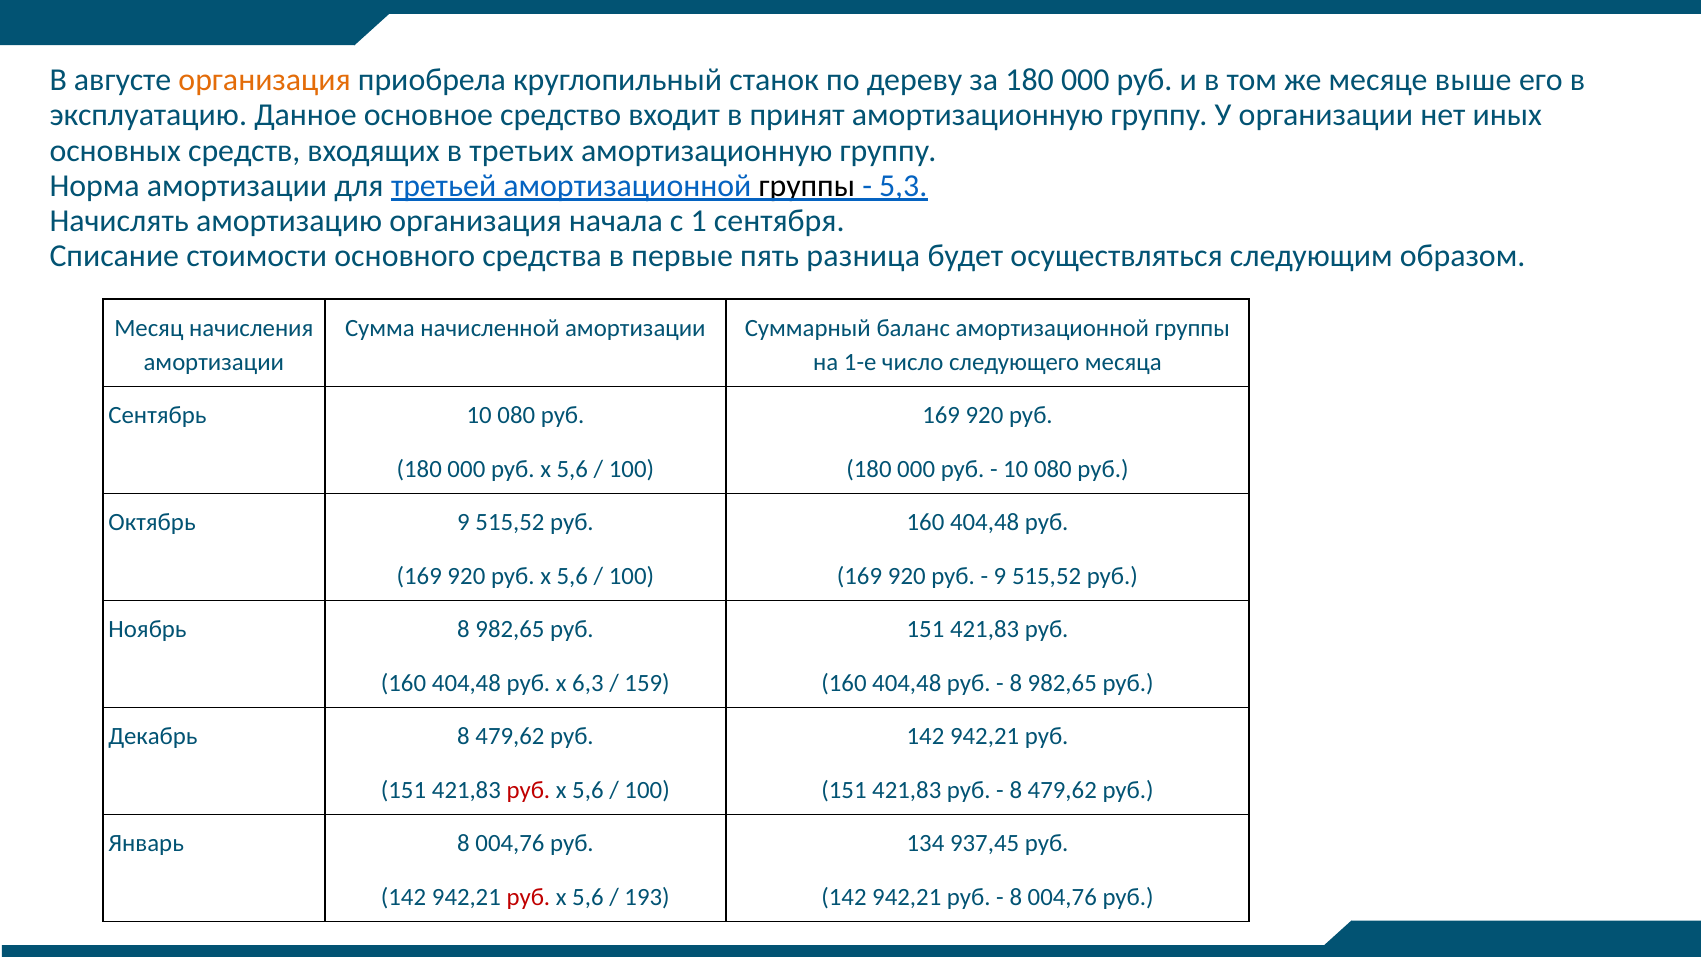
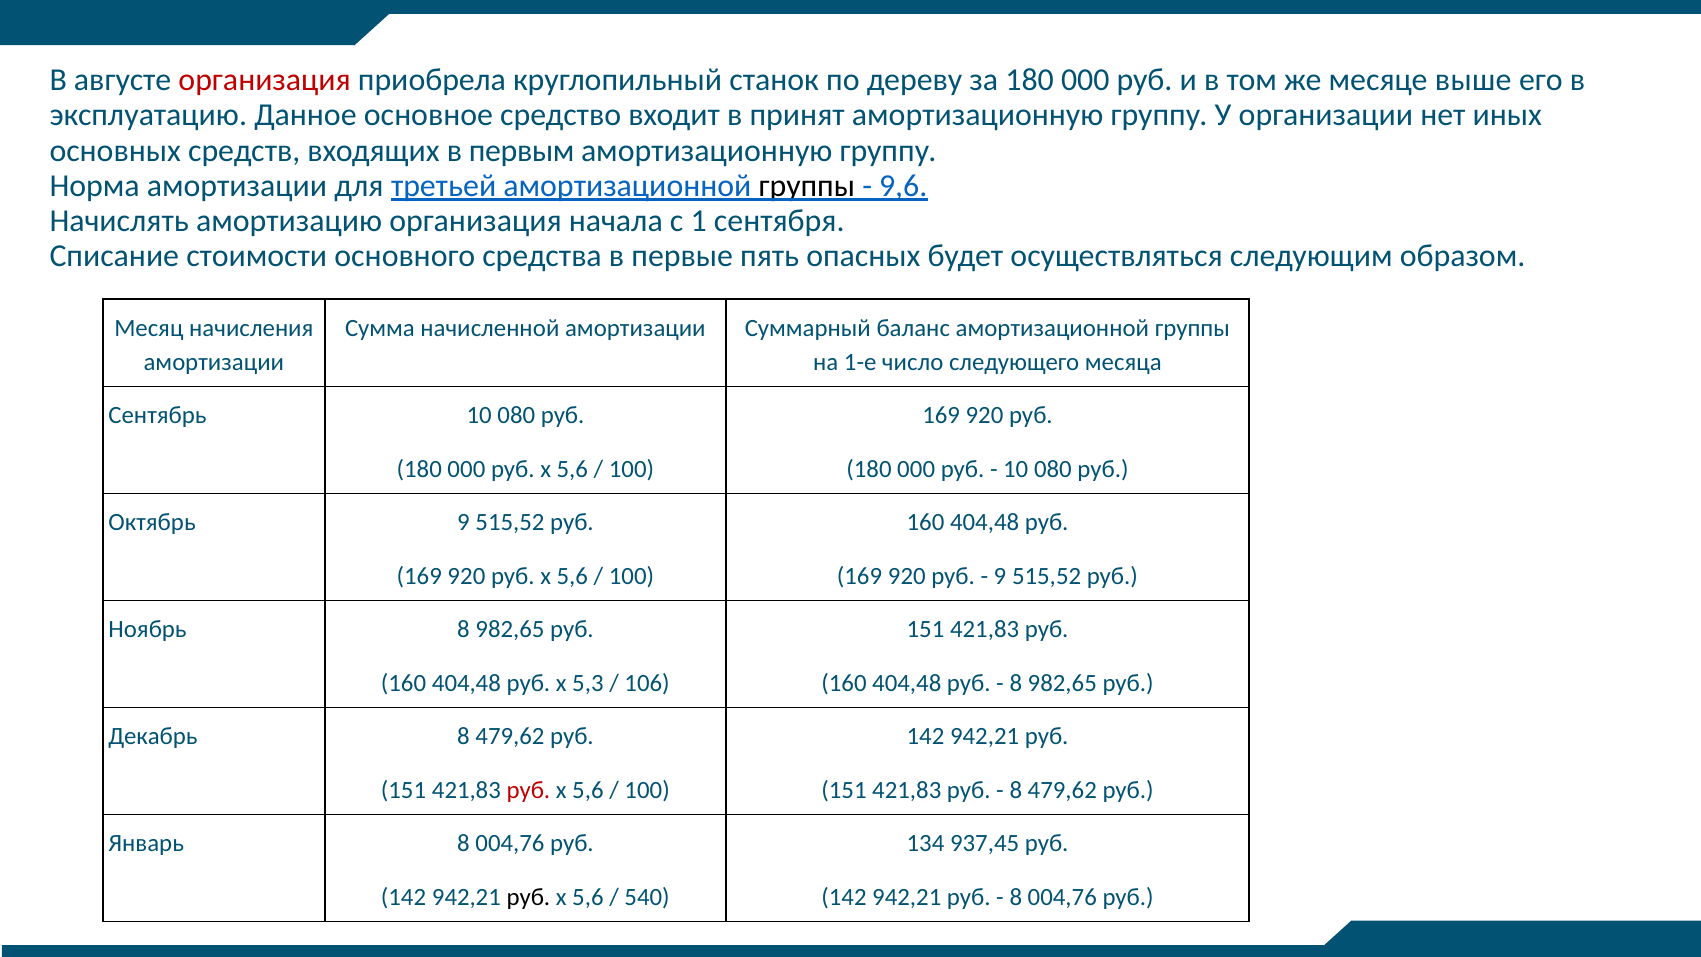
организация colour: orange -> red (265, 80)
третьих: третьих -> первым (522, 150)
5,3: 5,3 -> 9,6 (903, 186)
разница: разница -> опасных (863, 256)
6,3: 6,3 -> 5,3 (588, 683)
159: 159 -> 106 (647, 683)
руб colour: red -> black (528, 897)
193: 193 -> 540 (647, 897)
